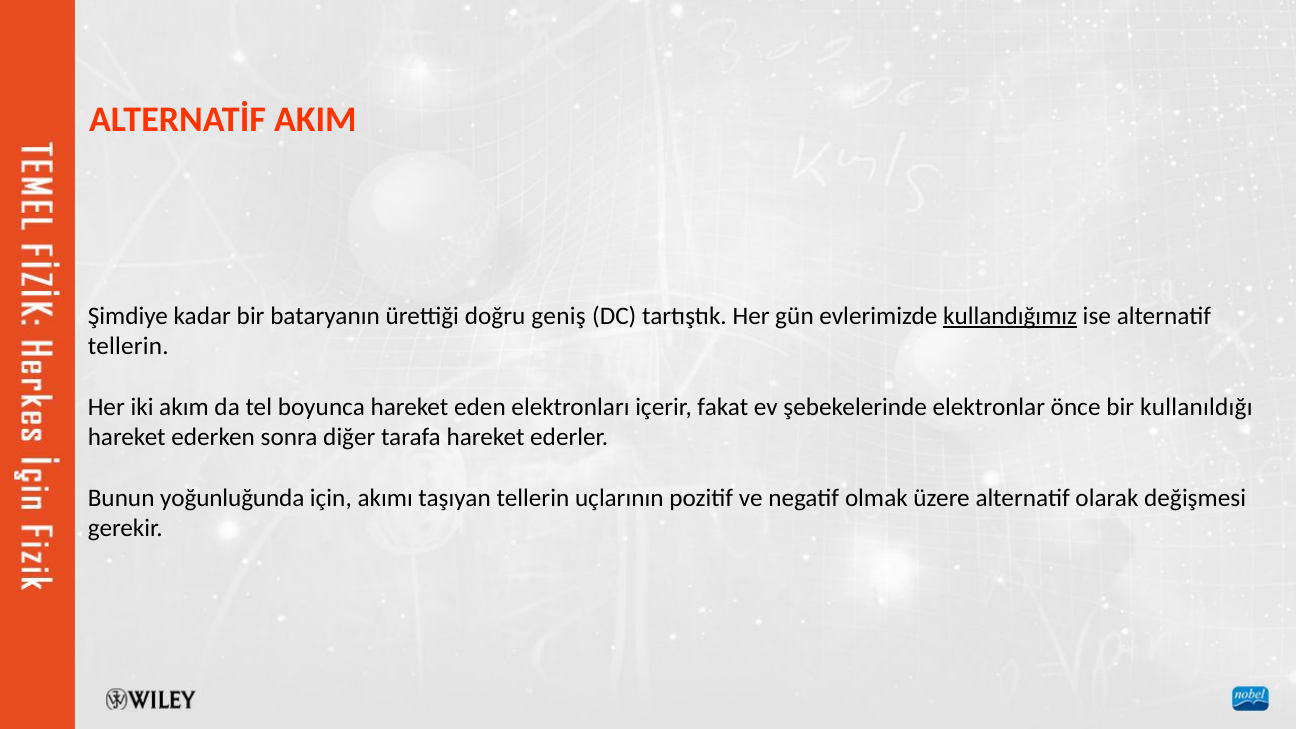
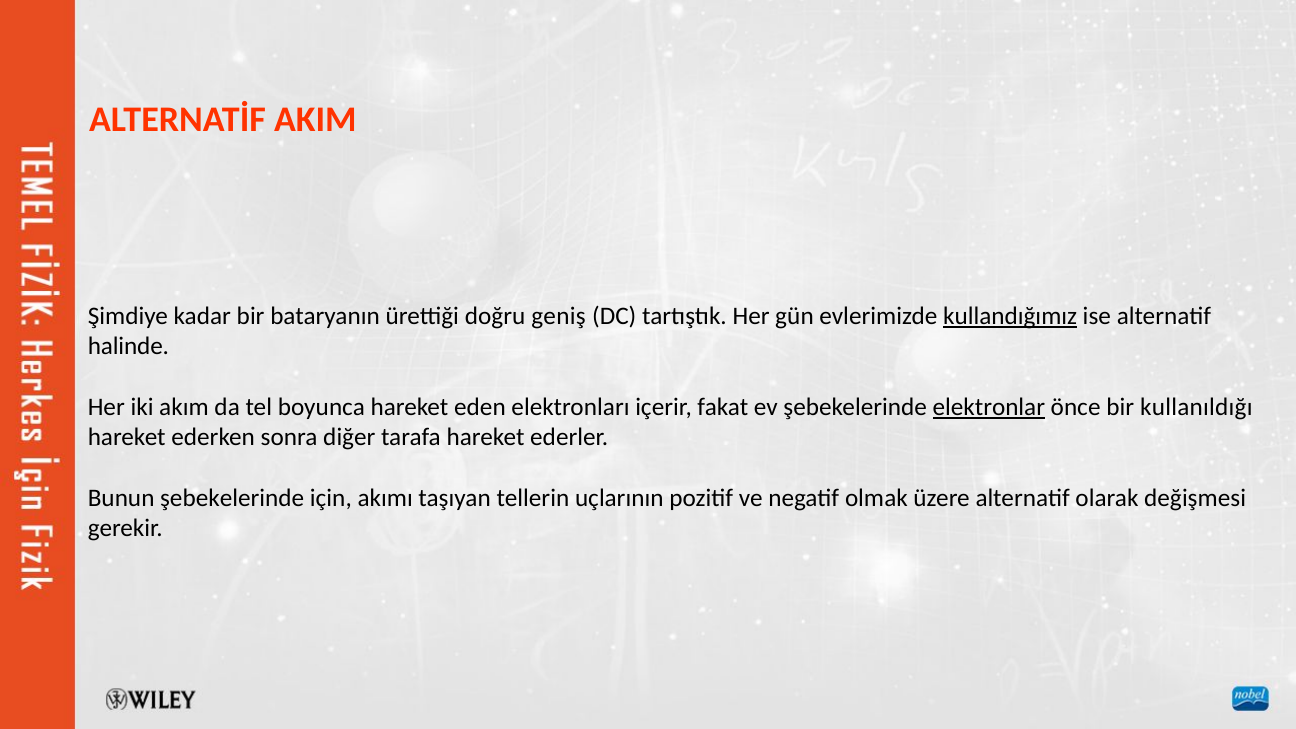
tellerin: tellerin -> halinde (128, 347)
elektronlar underline: none -> present (989, 407)
Bunun yoğunluğunda: yoğunluğunda -> şebekelerinde (232, 498)
